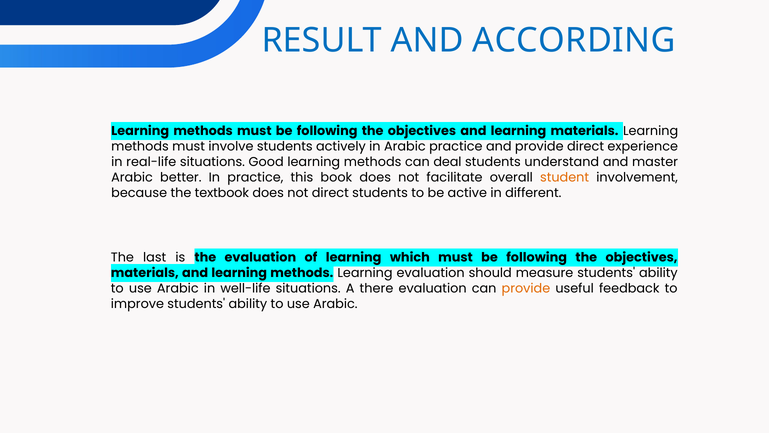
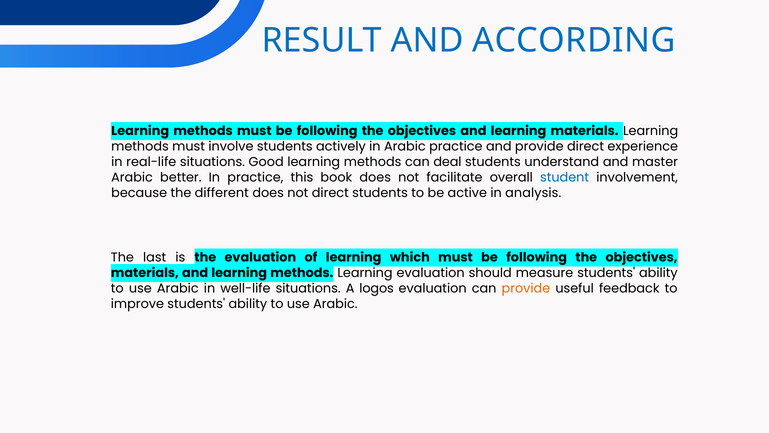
student colour: orange -> blue (565, 177)
textbook: textbook -> different (222, 193)
different: different -> analysis (533, 193)
there: there -> logos (377, 288)
